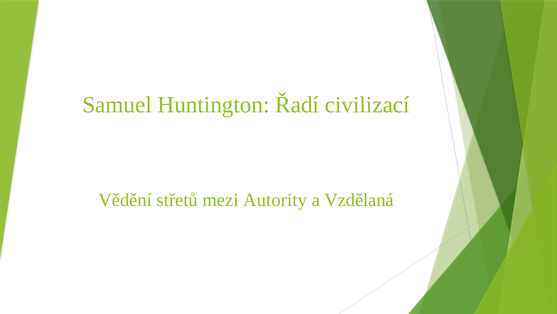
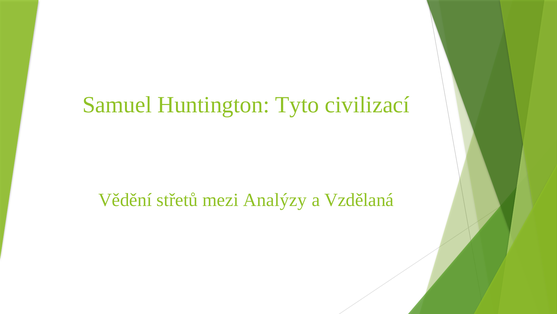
Řadí: Řadí -> Tyto (297, 104)
Autority: Autority -> Analýzy (275, 200)
